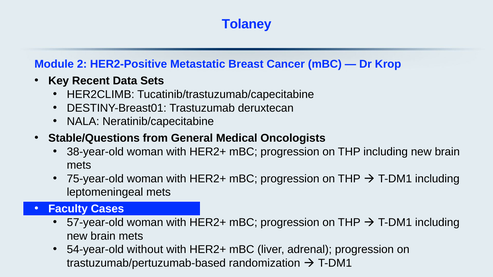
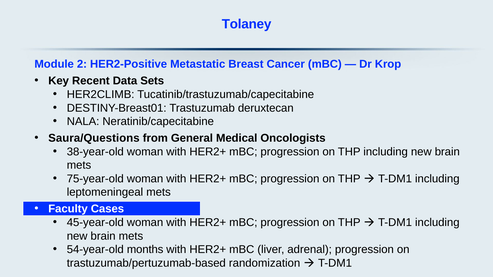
Stable/Questions: Stable/Questions -> Saura/Questions (94, 138)
57-year-old: 57-year-old -> 45-year-old (95, 223)
without: without -> months (145, 250)
